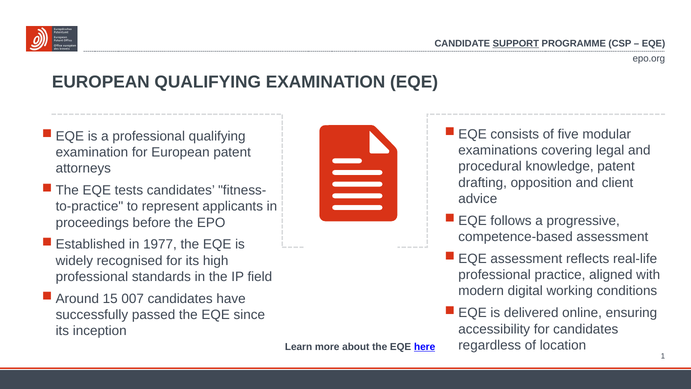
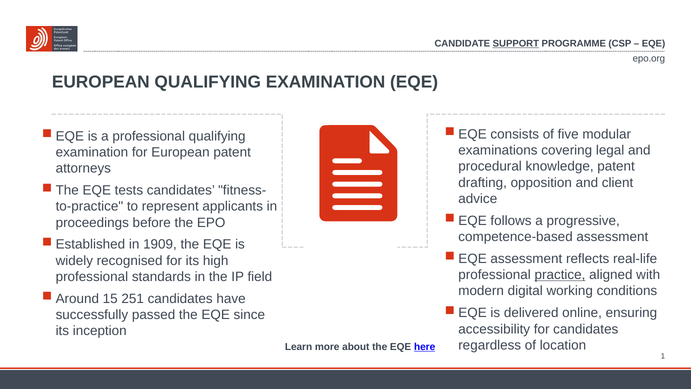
1977: 1977 -> 1909 (160, 244)
practice underline: none -> present (560, 275)
007: 007 -> 251 (133, 299)
